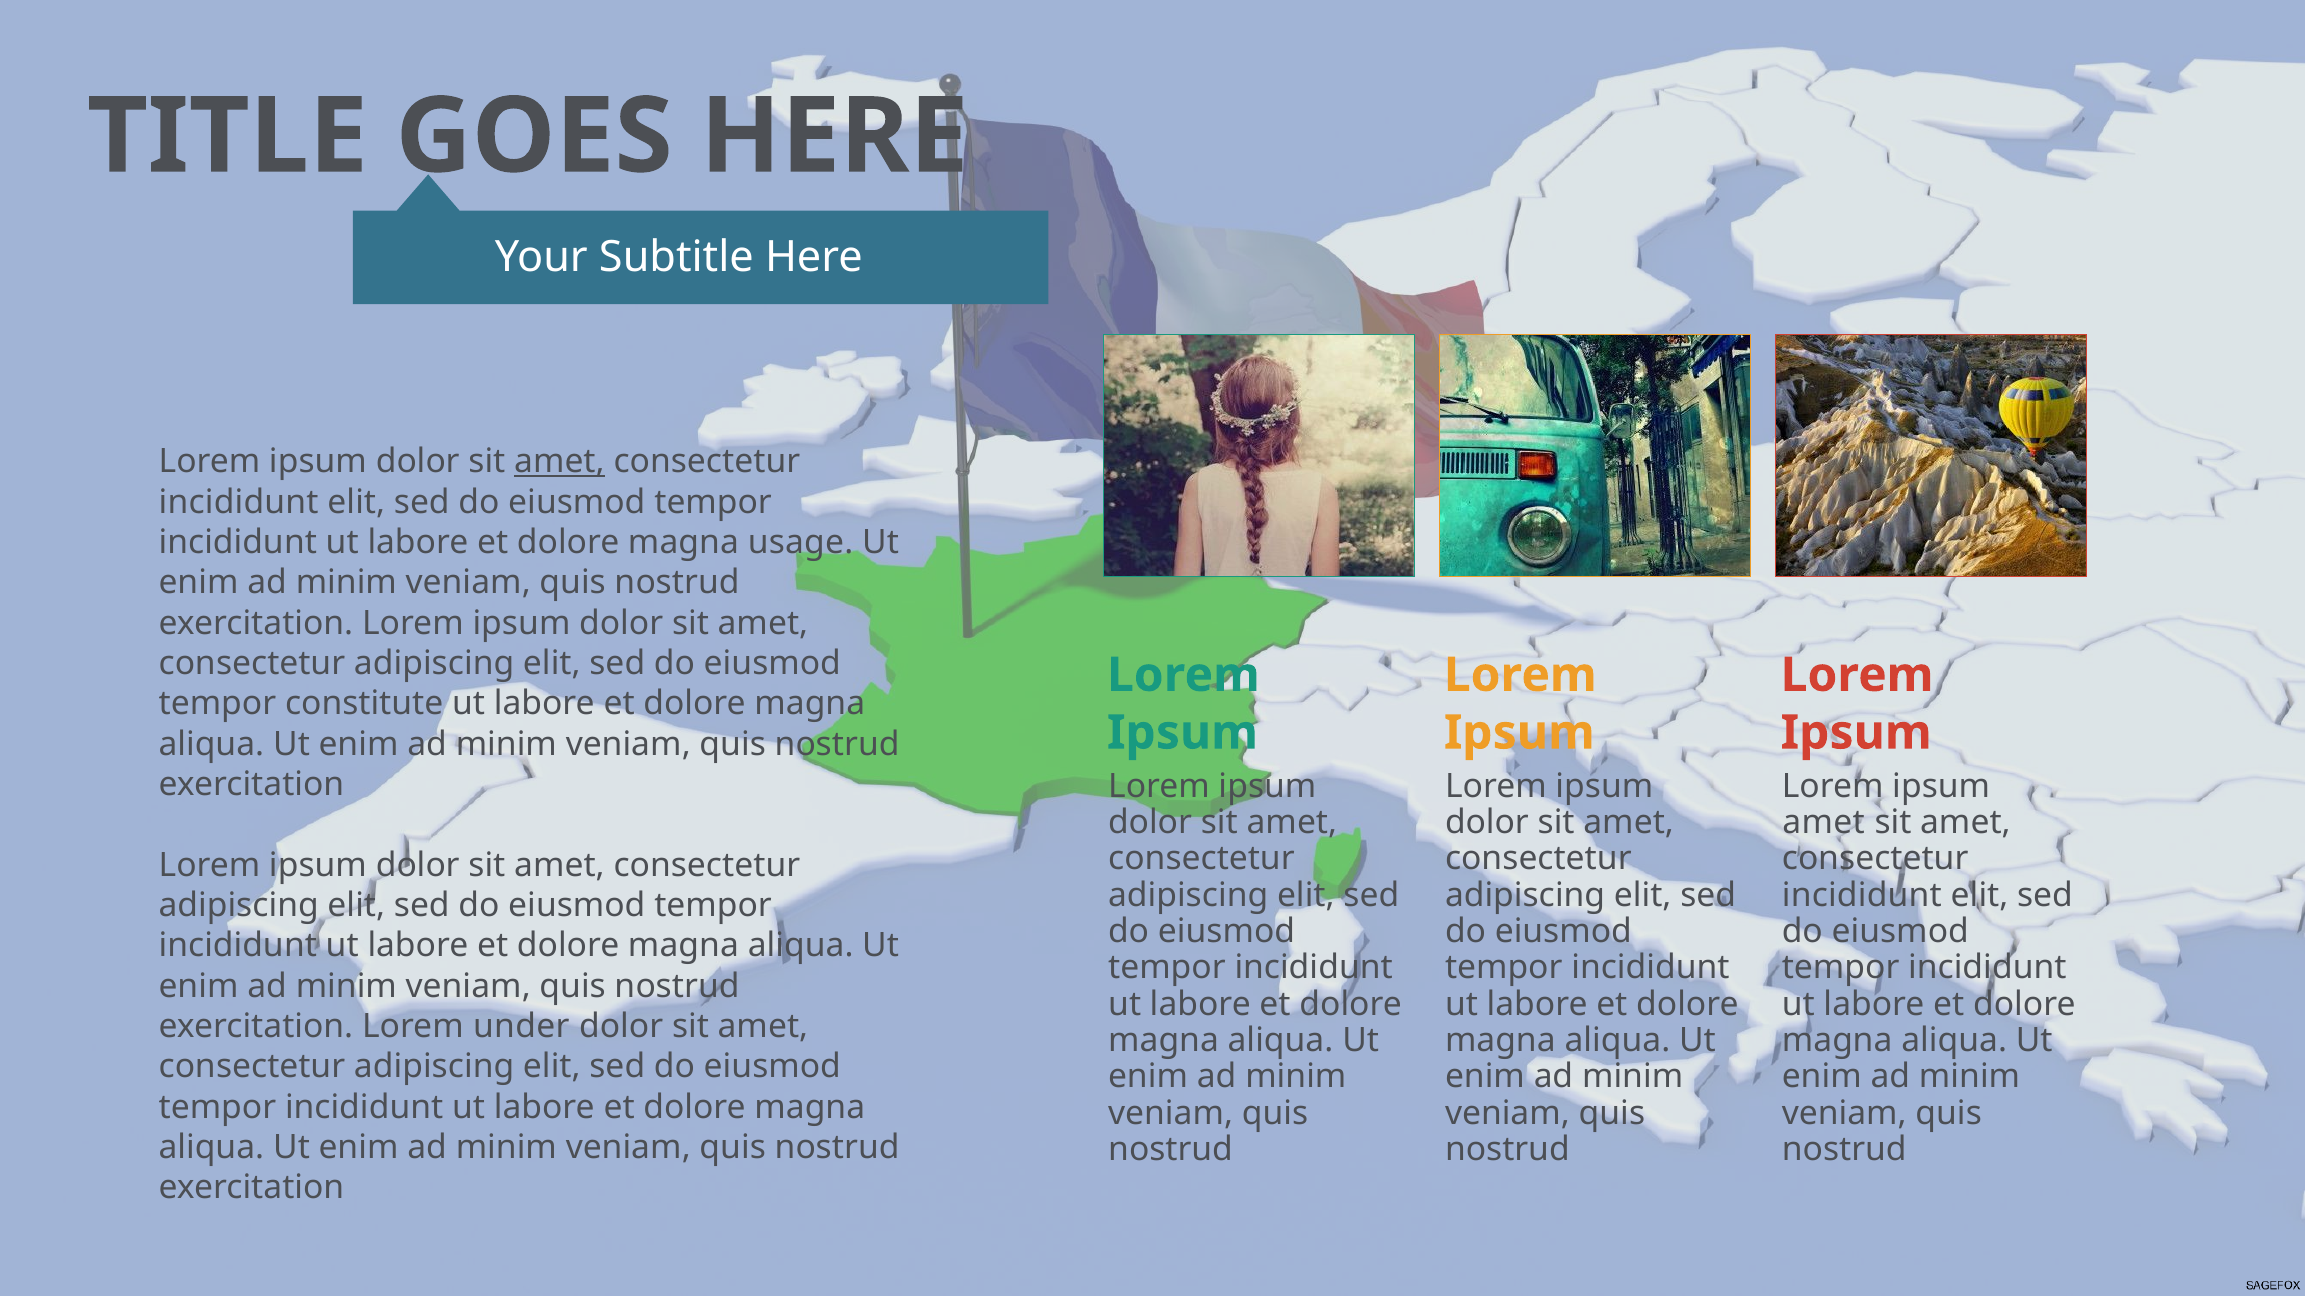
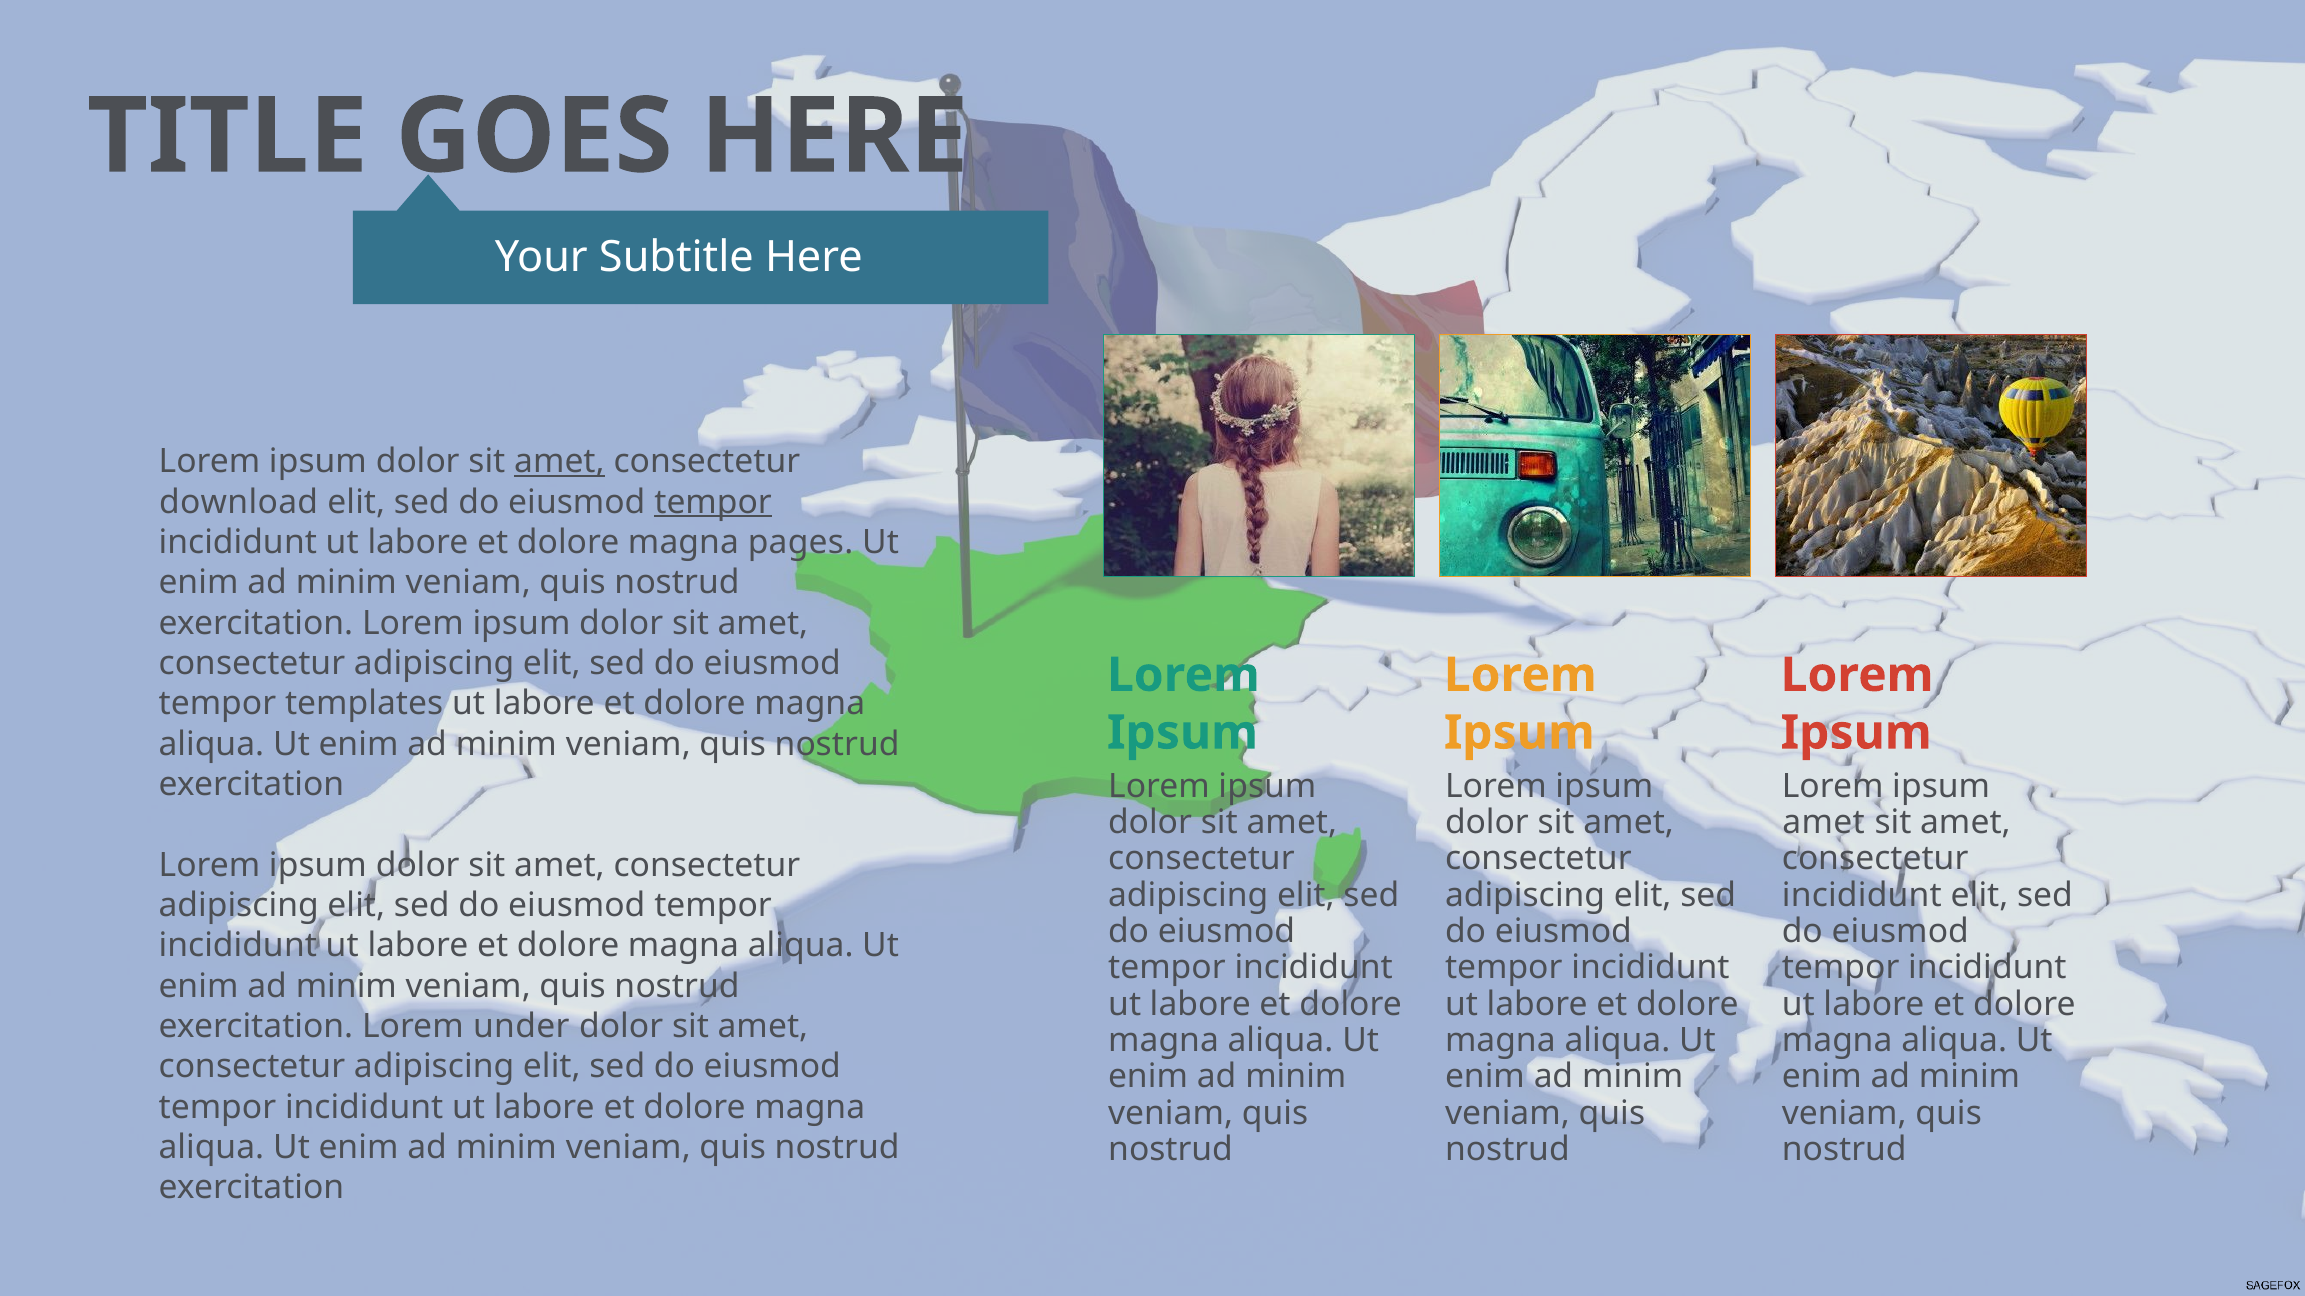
incididunt: incididunt -> download (239, 502)
tempor underline: none -> present (713, 502)
usage: usage -> pages (801, 543)
constitute: constitute -> templates (364, 704)
